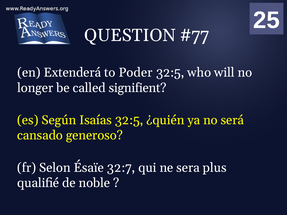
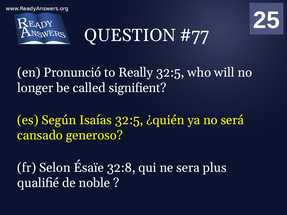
Extenderá: Extenderá -> Pronunció (72, 73)
Poder: Poder -> Really (136, 73)
32:7: 32:7 -> 32:8 (121, 168)
